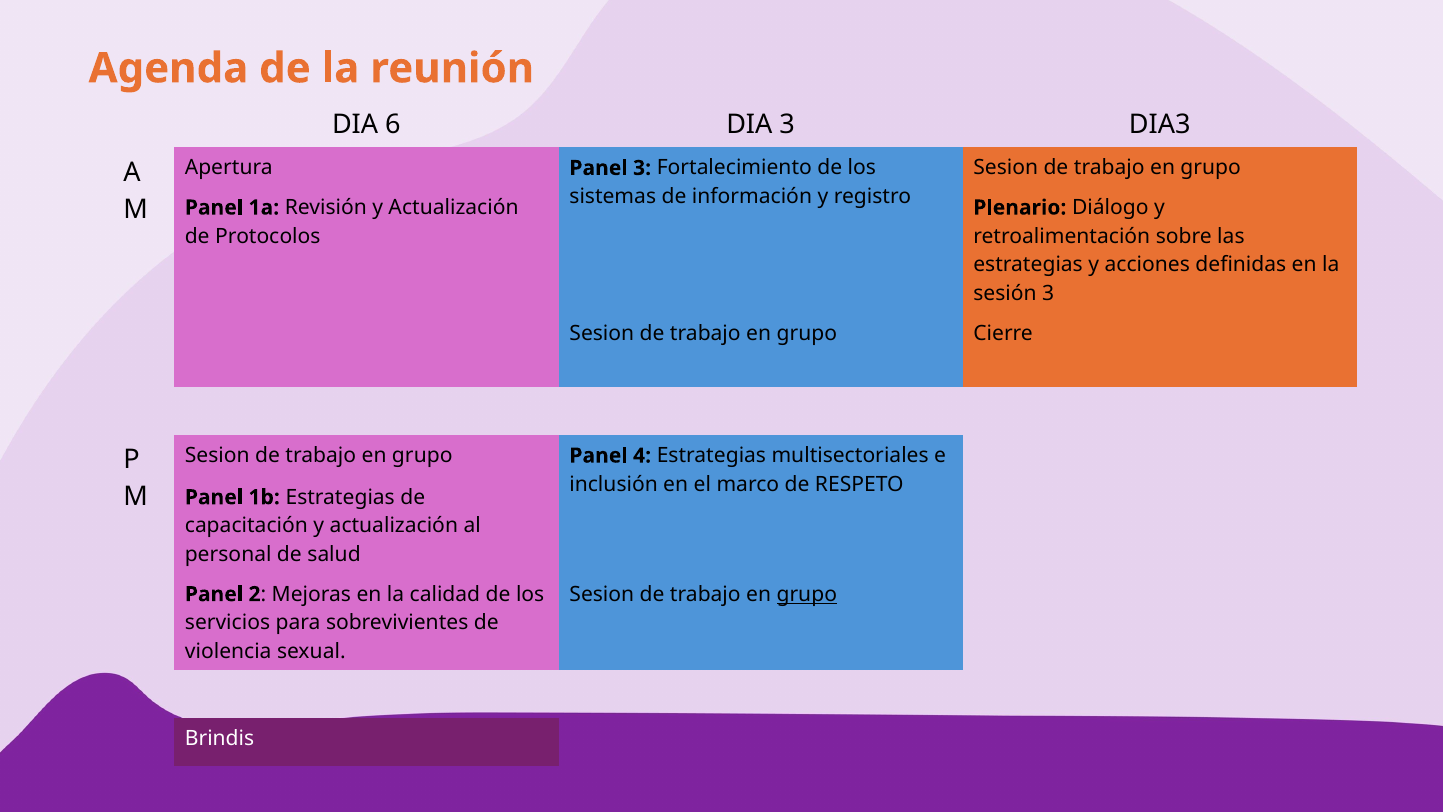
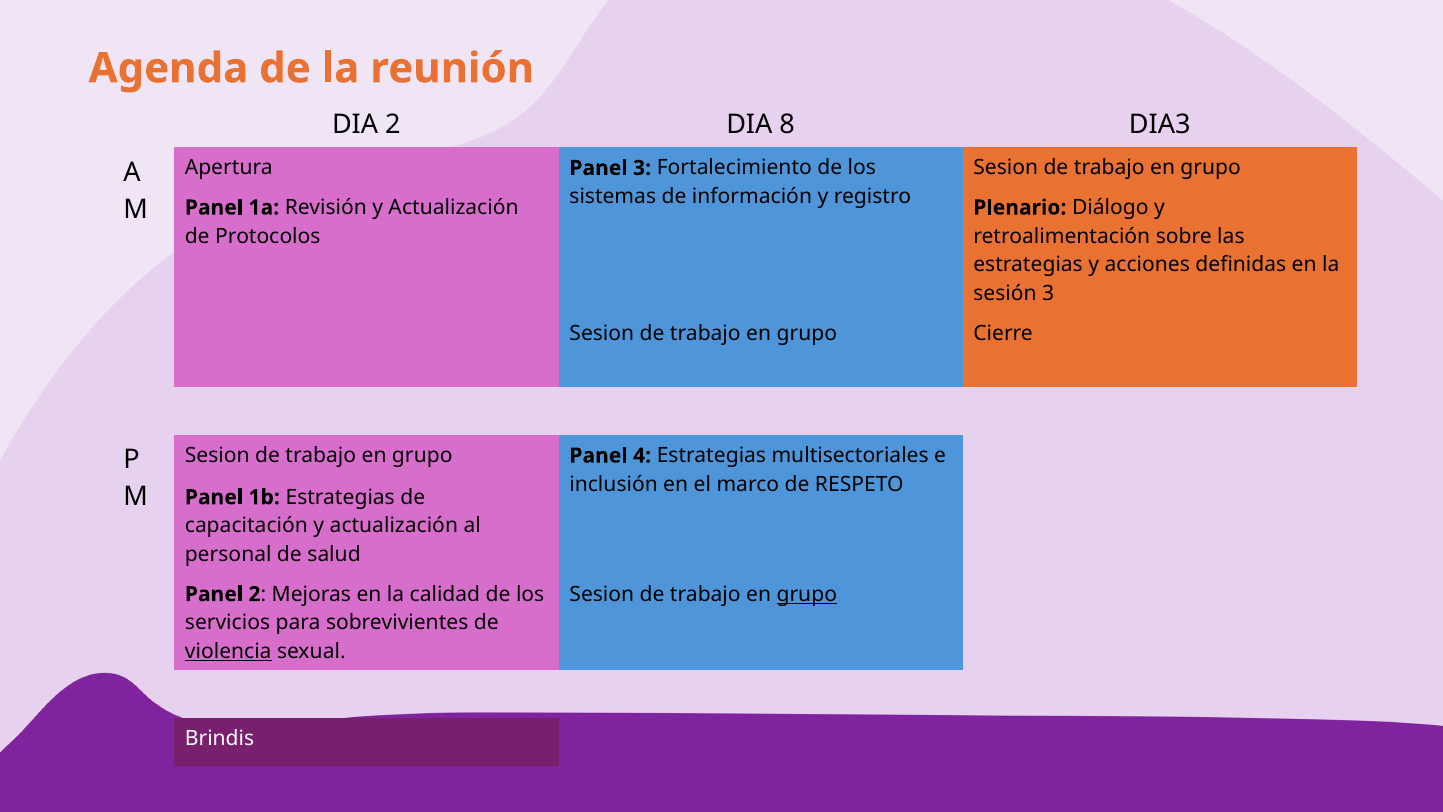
DIA 6: 6 -> 2 (393, 125)
DIA 3: 3 -> 8 (787, 125)
violencia underline: none -> present (228, 651)
